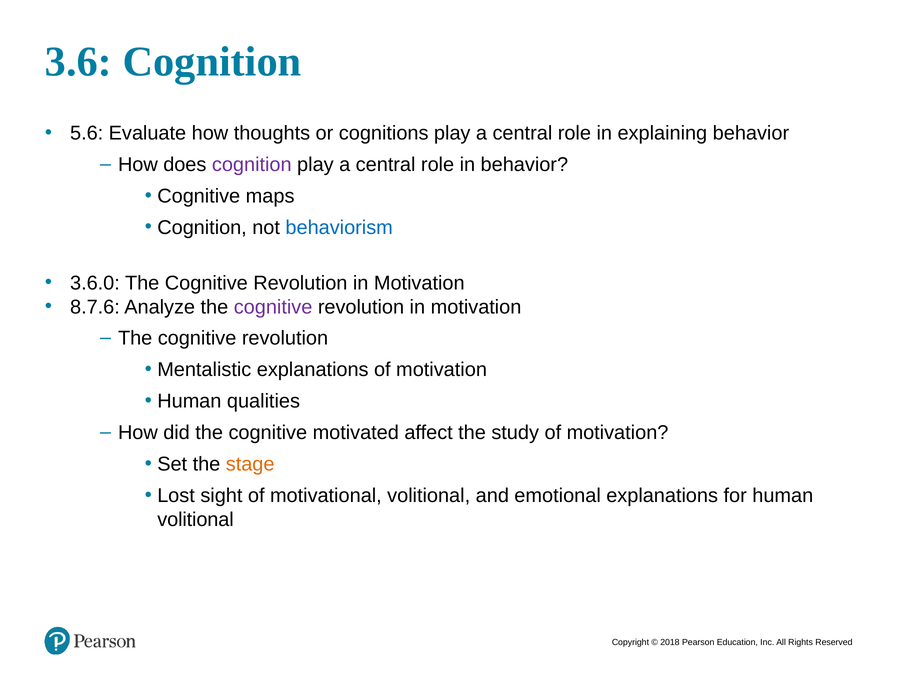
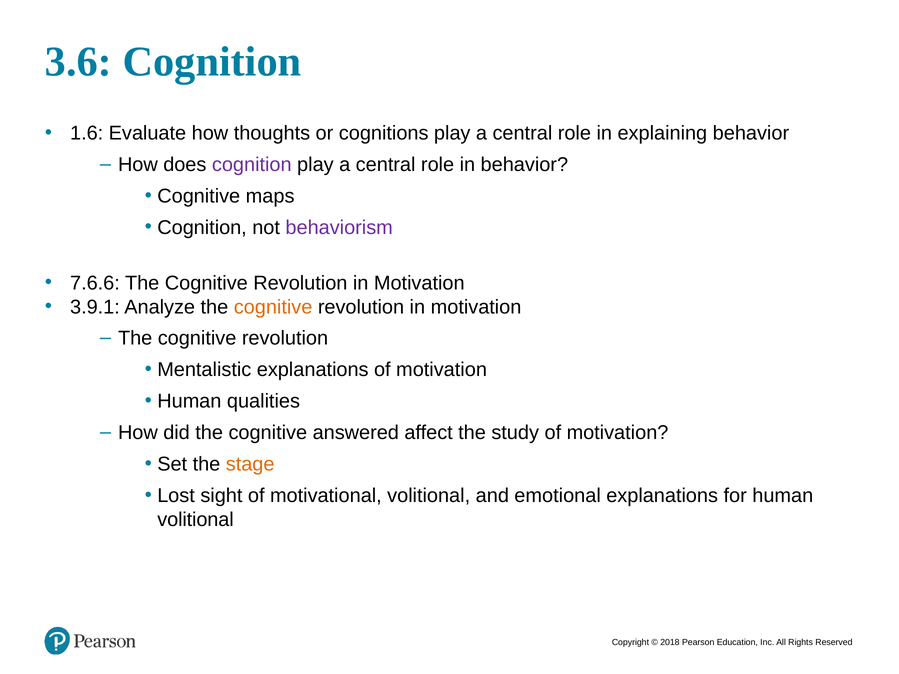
5.6: 5.6 -> 1.6 (87, 133)
behaviorism colour: blue -> purple (339, 228)
3.6.0: 3.6.0 -> 7.6.6 (95, 283)
8.7.6: 8.7.6 -> 3.9.1 (95, 307)
cognitive colour: purple -> orange (273, 307)
motivated: motivated -> answered (356, 433)
